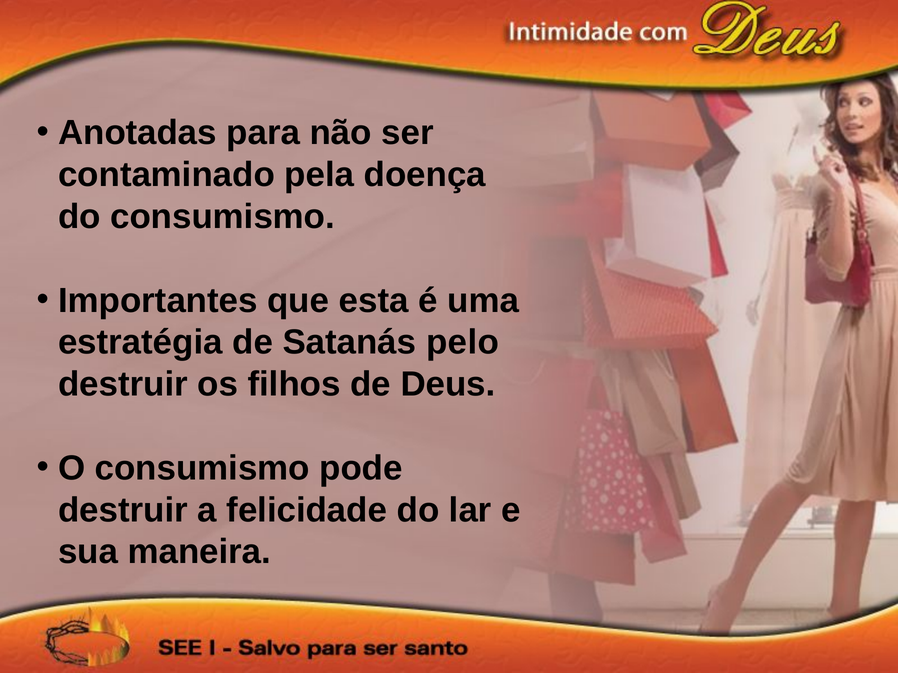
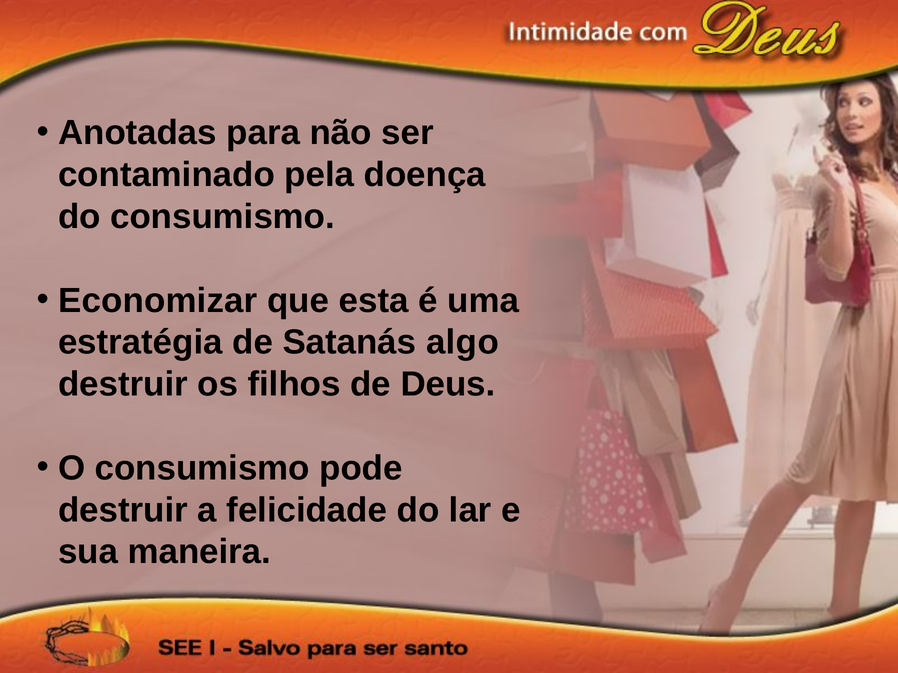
Importantes: Importantes -> Economizar (158, 301)
pelo: pelo -> algo (463, 343)
